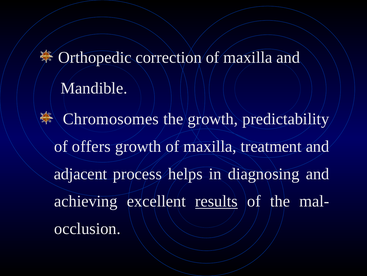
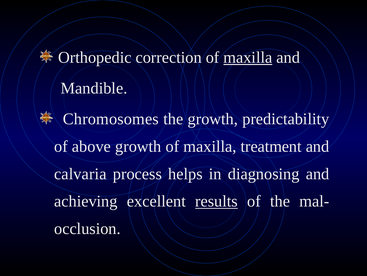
maxilla underline: none -> present (248, 57)
offers: offers -> above (91, 146)
adjacent: adjacent -> calvaria (80, 173)
